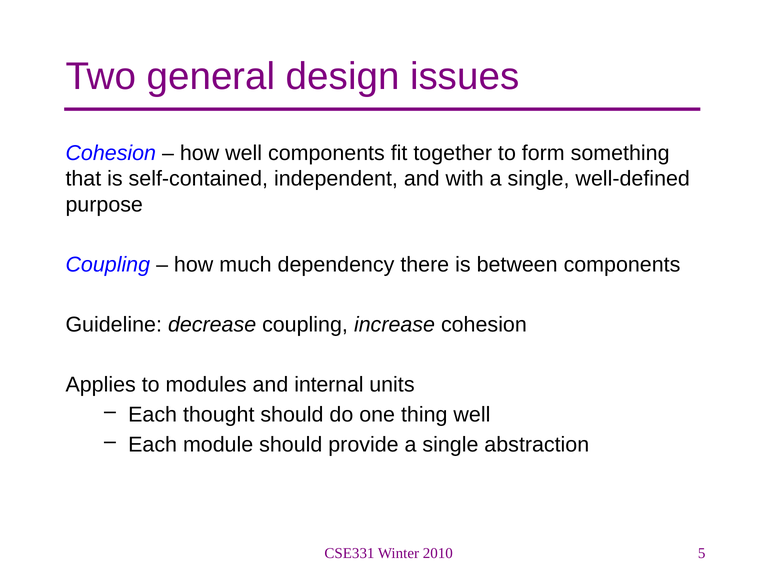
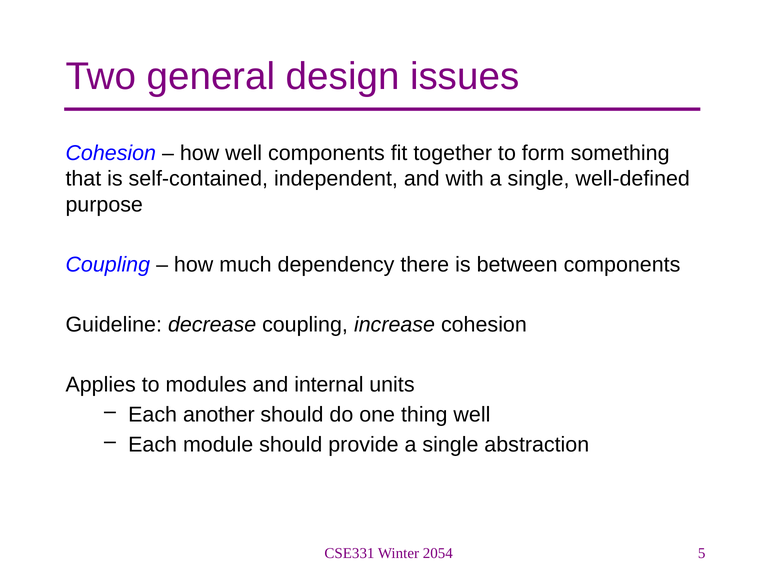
thought: thought -> another (219, 415)
2010: 2010 -> 2054 (438, 554)
